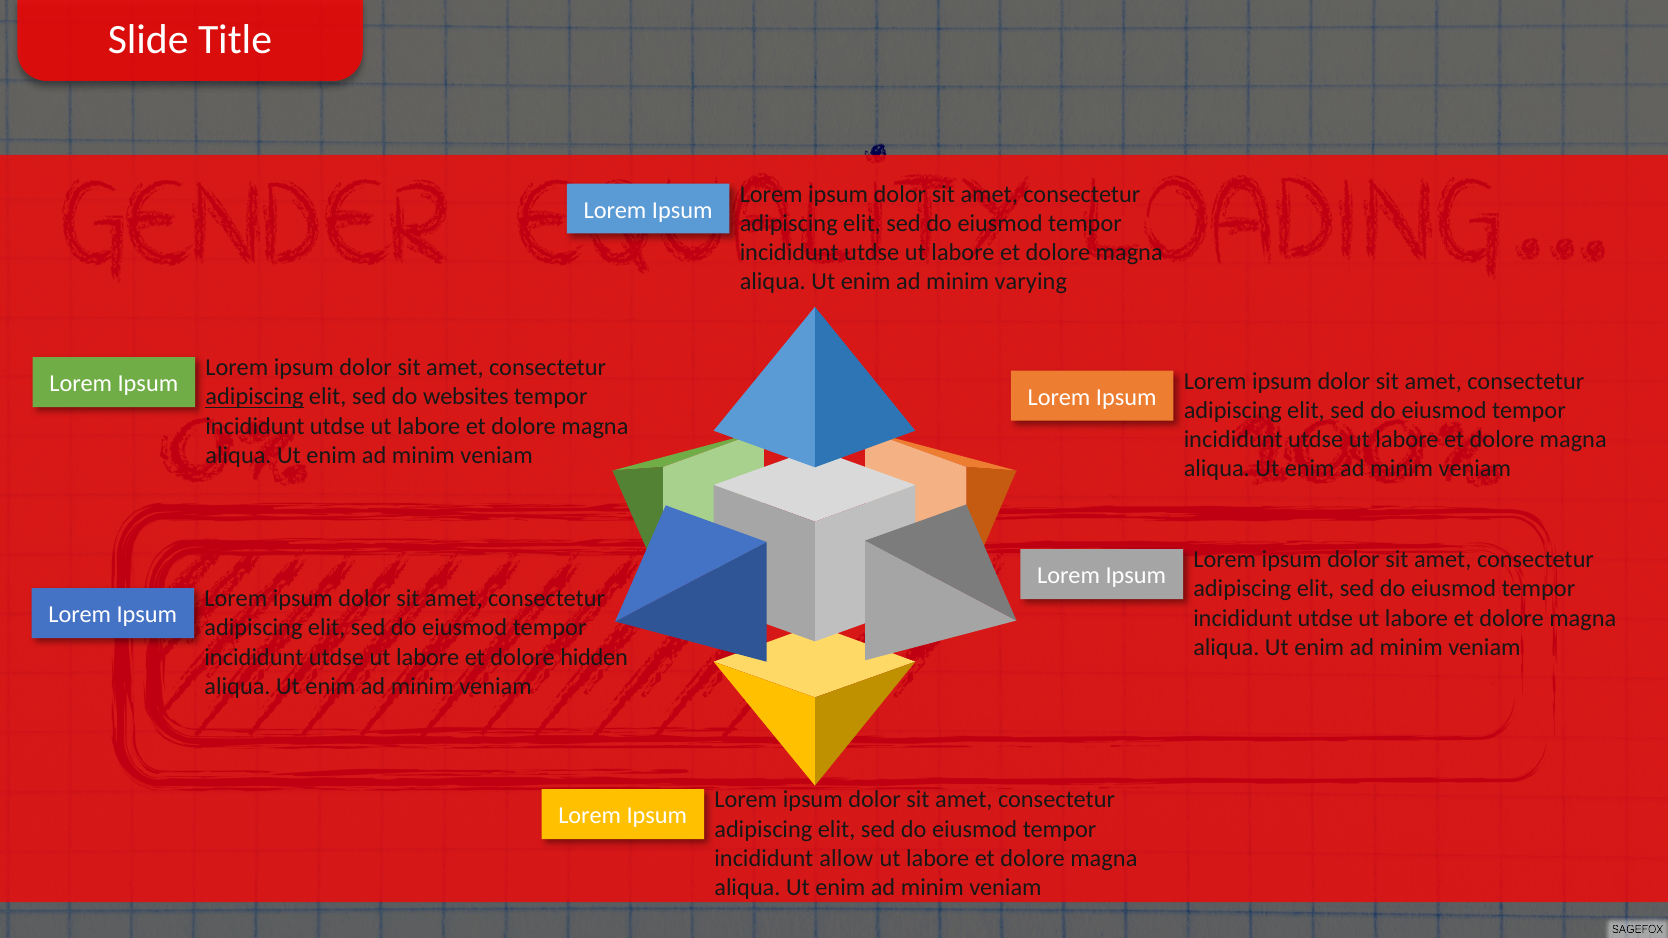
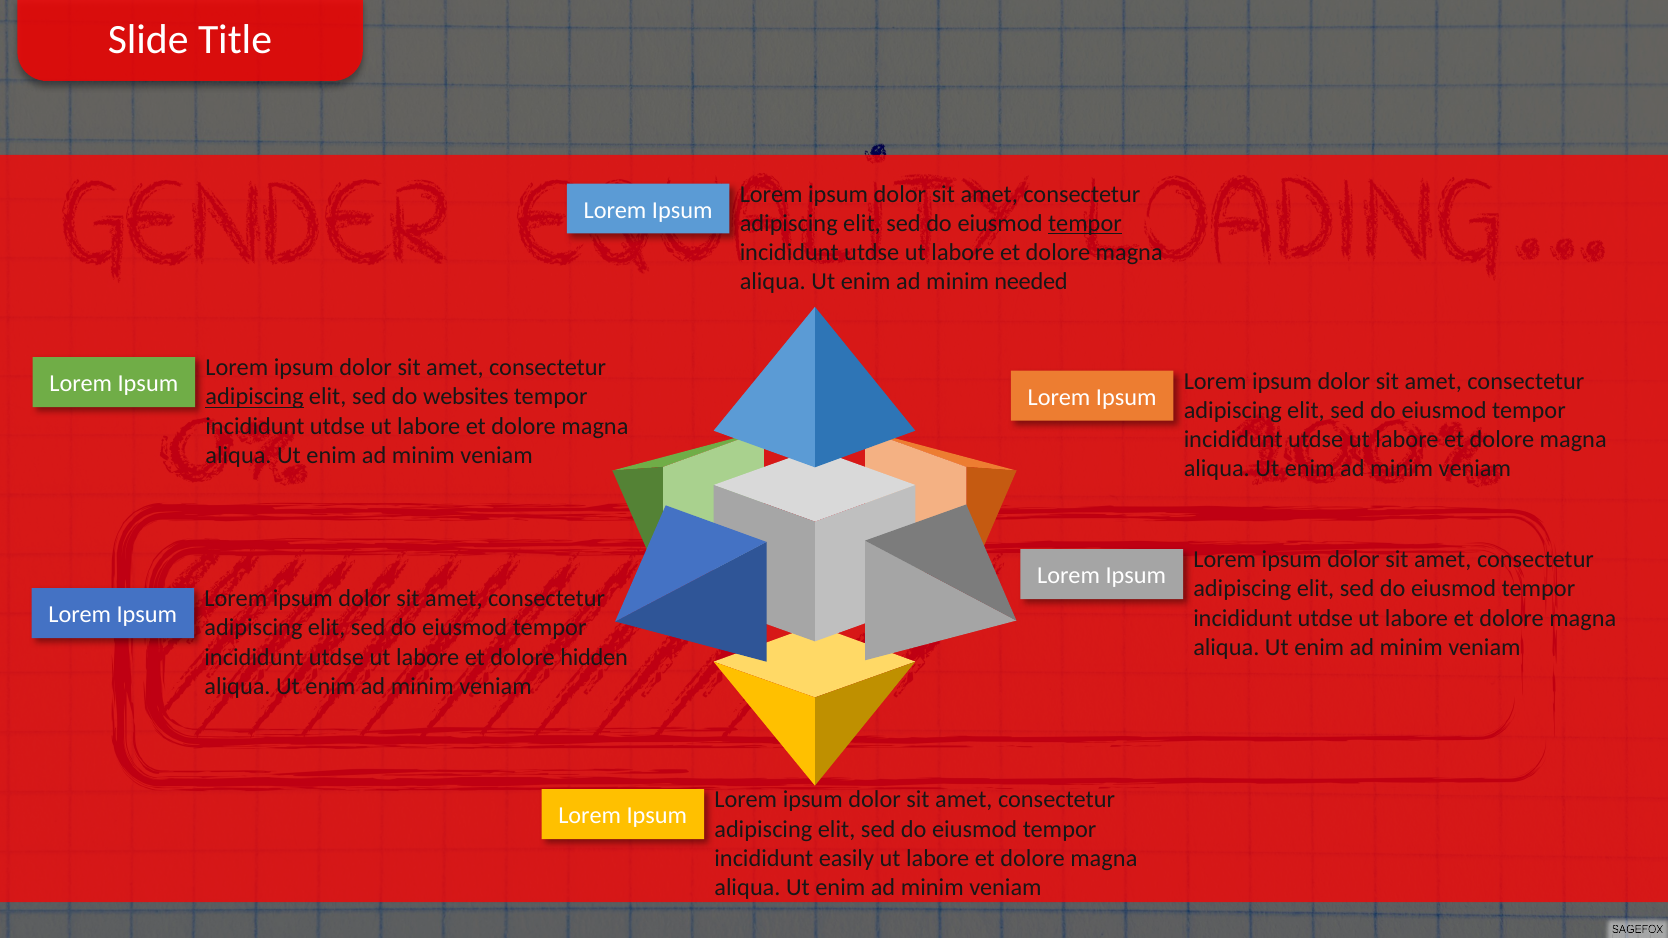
tempor underline: none -> present (1085, 223)
varying: varying -> needed (1031, 282)
allow: allow -> easily (846, 858)
